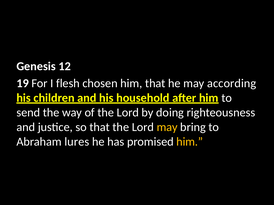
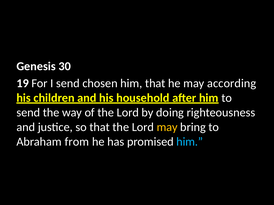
12: 12 -> 30 (65, 66)
I flesh: flesh -> send (68, 83)
lures: lures -> from (77, 142)
him colour: yellow -> light blue (190, 142)
